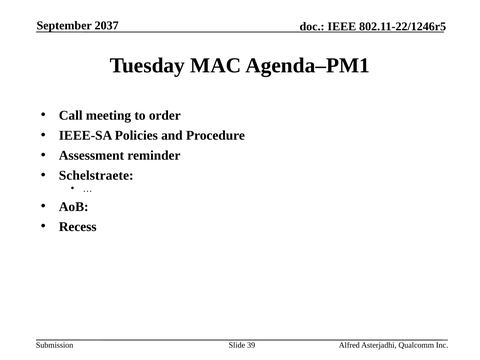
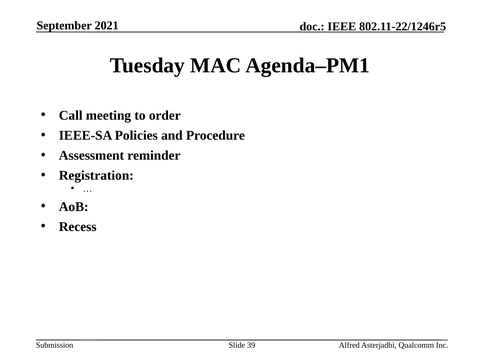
2037: 2037 -> 2021 (107, 25)
Schelstraete: Schelstraete -> Registration (96, 175)
